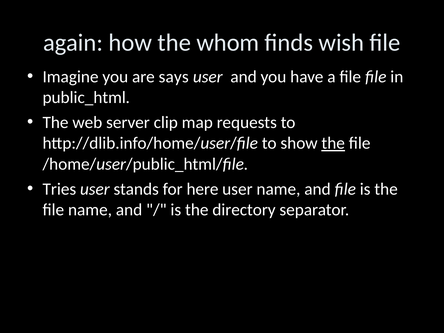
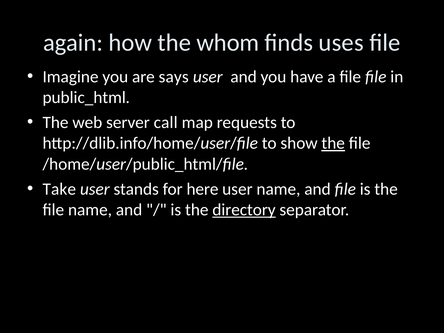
wish: wish -> uses (341, 43)
clip: clip -> call (166, 123)
Tries: Tries -> Take (59, 189)
directory underline: none -> present (244, 210)
